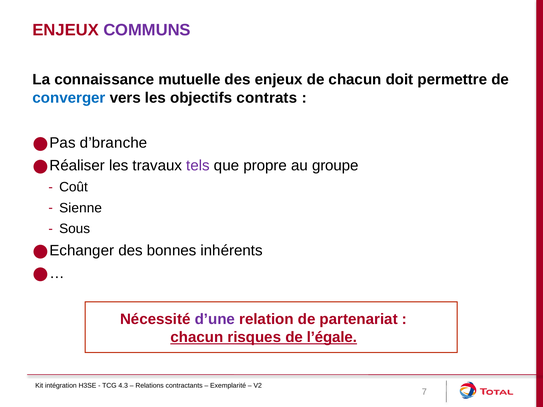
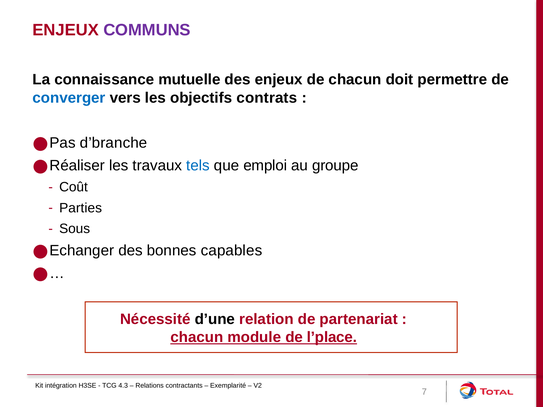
tels colour: purple -> blue (198, 166)
propre: propre -> emploi (265, 166)
Sienne: Sienne -> Parties (81, 208)
inhérents: inhérents -> capables (232, 251)
d’une colour: purple -> black (215, 319)
risques: risques -> module (254, 337)
l’égale: l’égale -> l’place (332, 337)
